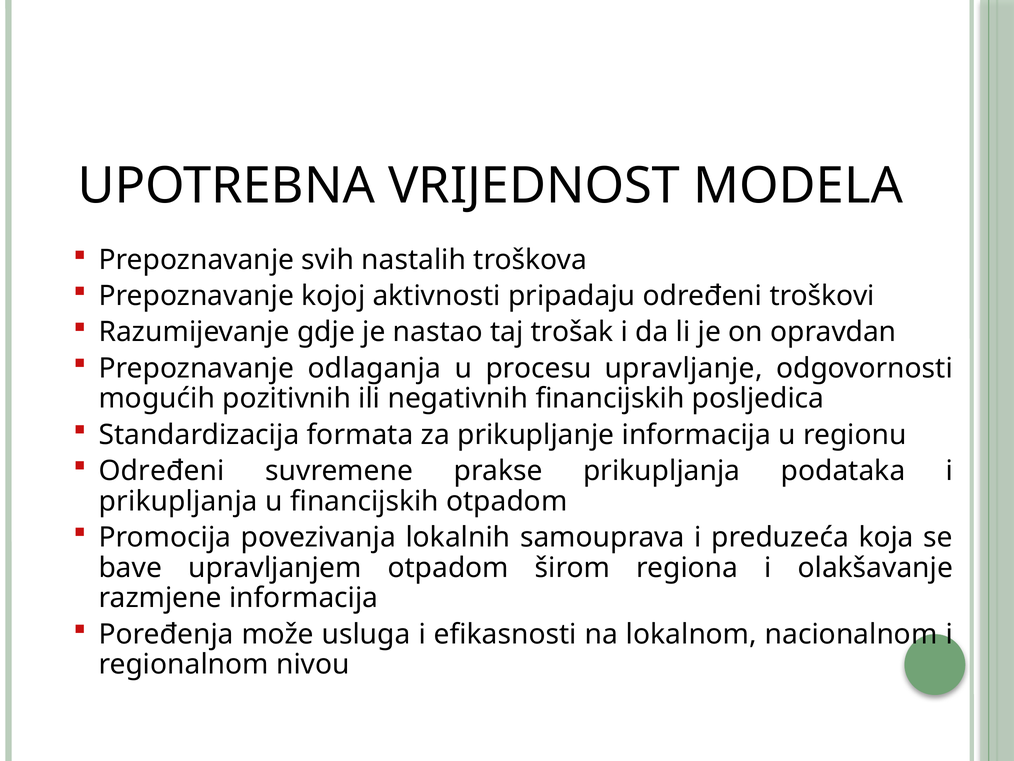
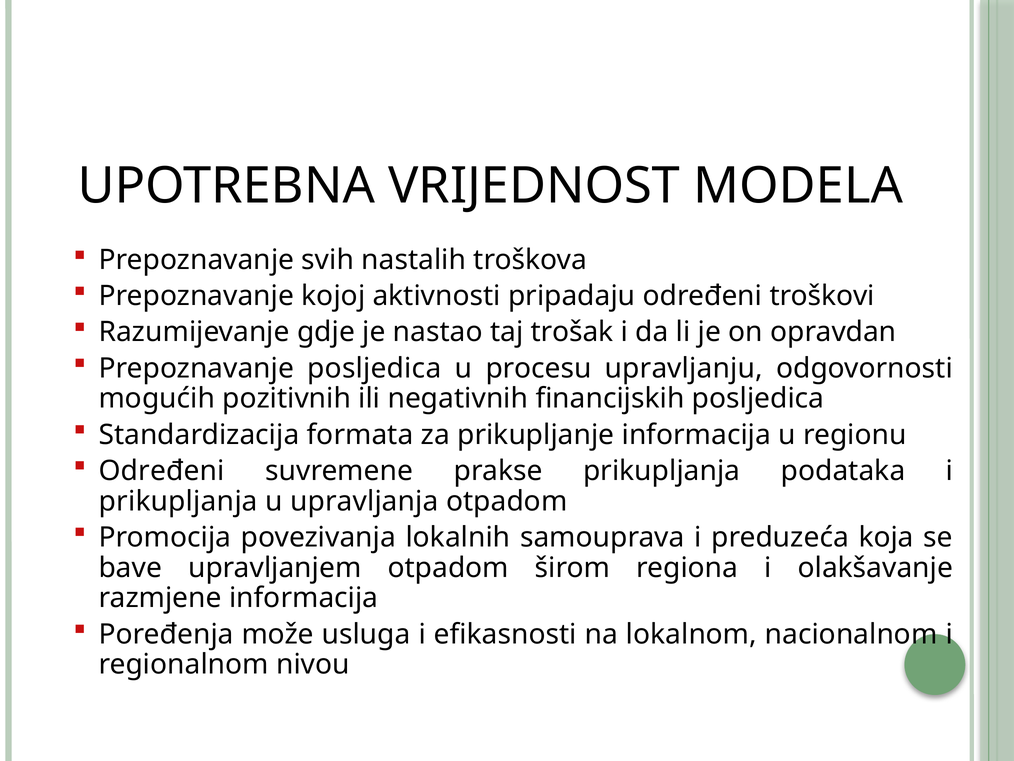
Prepoznavanje odlaganja: odlaganja -> posljedica (374, 368)
upravljanje: upravljanje -> upravljanju (684, 368)
u financijskih: financijskih -> upravljanja (364, 501)
